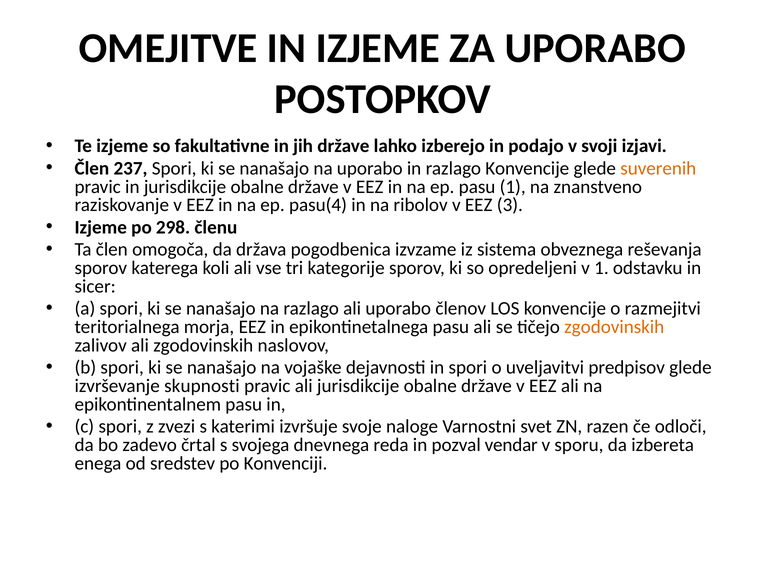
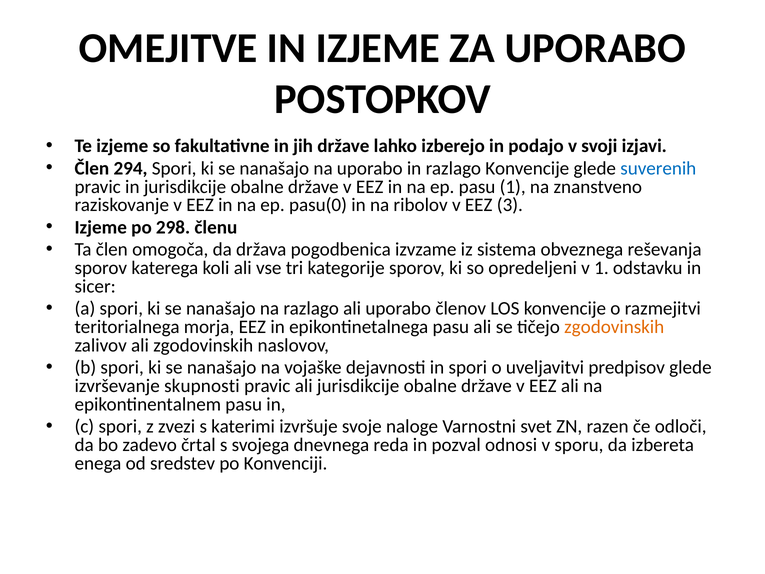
237: 237 -> 294 (131, 168)
suverenih colour: orange -> blue (658, 168)
pasu(4: pasu(4 -> pasu(0 (318, 205)
vendar: vendar -> odnosi (511, 445)
